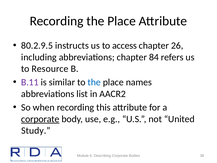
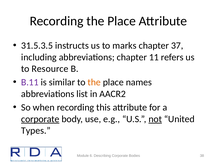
80.2.9.5: 80.2.9.5 -> 31.5.3.5 (37, 46)
access: access -> marks (124, 46)
26: 26 -> 37 (177, 46)
84: 84 -> 11 (154, 57)
the colour: blue -> orange (94, 82)
not underline: none -> present (155, 119)
Study: Study -> Types (36, 130)
